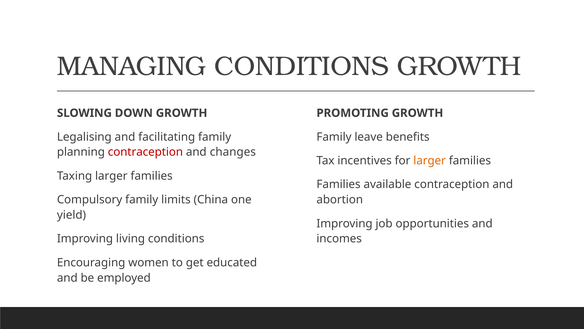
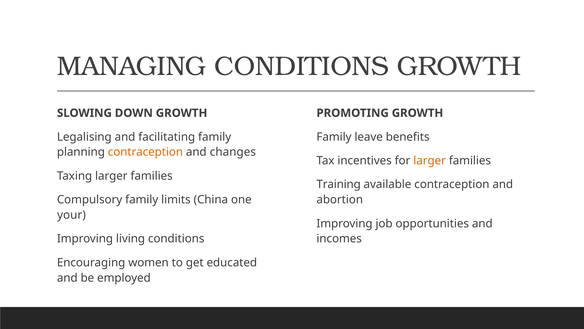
contraception colour: red -> orange (145, 152)
Families: Families -> Training (339, 184)
yield: yield -> your (71, 215)
